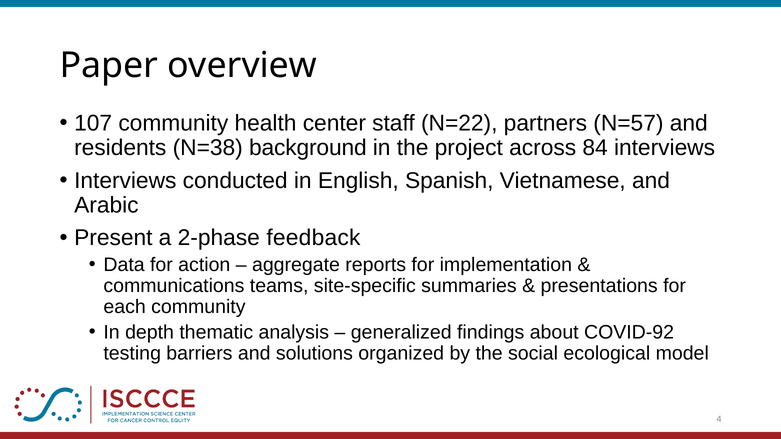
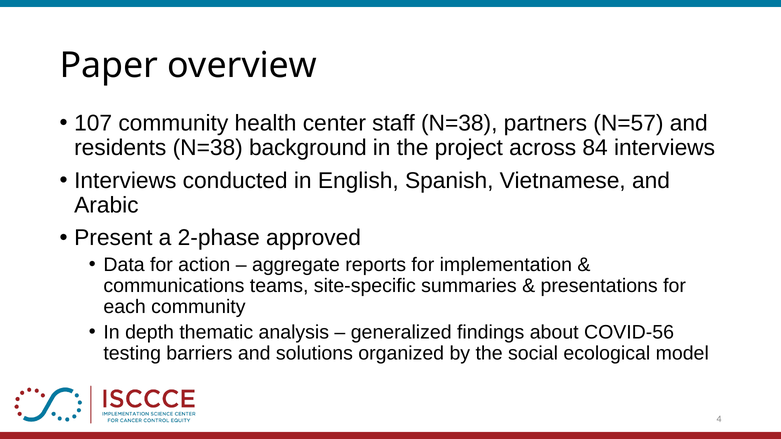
staff N=22: N=22 -> N=38 (459, 123)
feedback: feedback -> approved (314, 238)
COVID-92: COVID-92 -> COVID-56 (629, 332)
